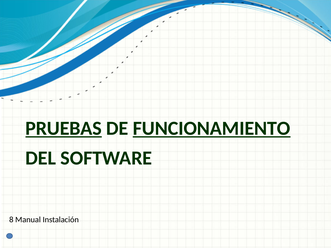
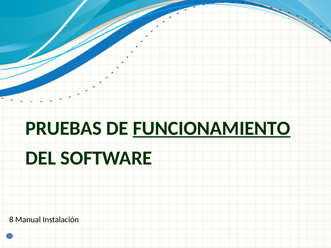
PRUEBAS underline: present -> none (64, 128)
